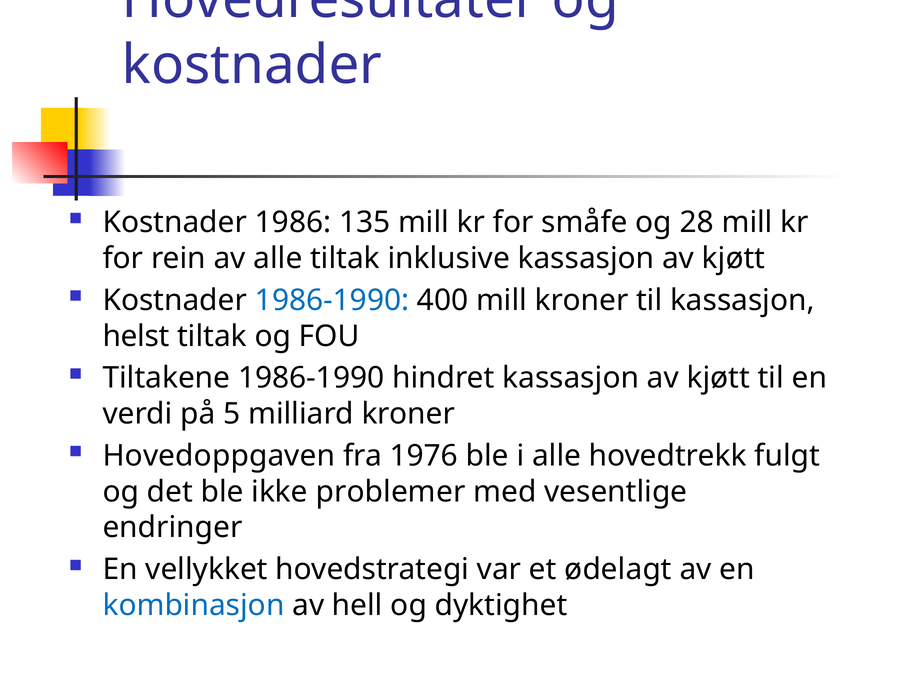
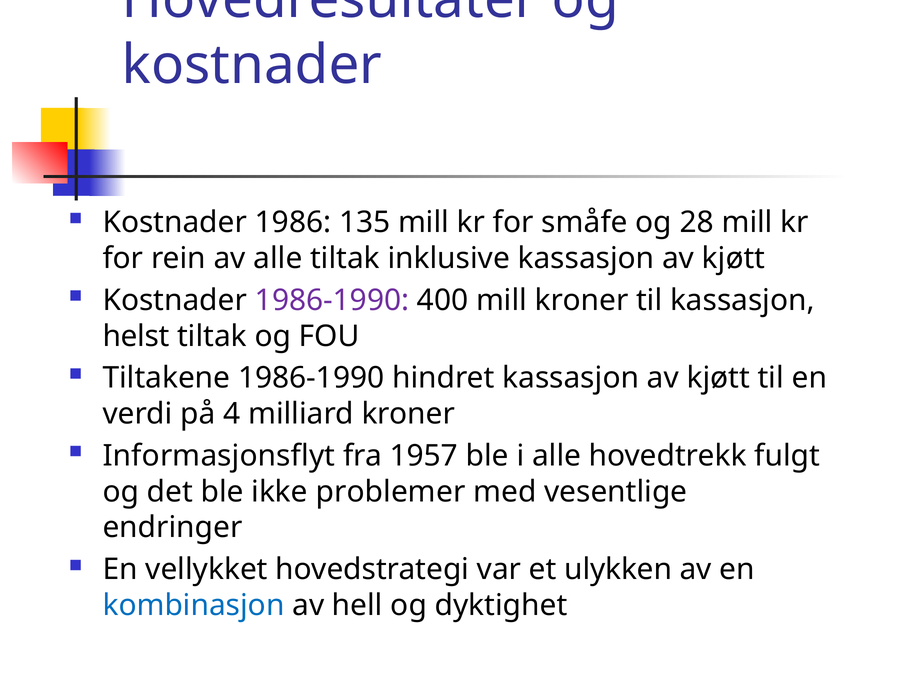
1986-1990 colour: blue -> purple (332, 300)
5: 5 -> 4 (232, 414)
Hovedoppgaven: Hovedoppgaven -> Informasjonsflyt (219, 456)
1976: 1976 -> 1957 (424, 456)
ødelagt: ødelagt -> ulykken (618, 569)
